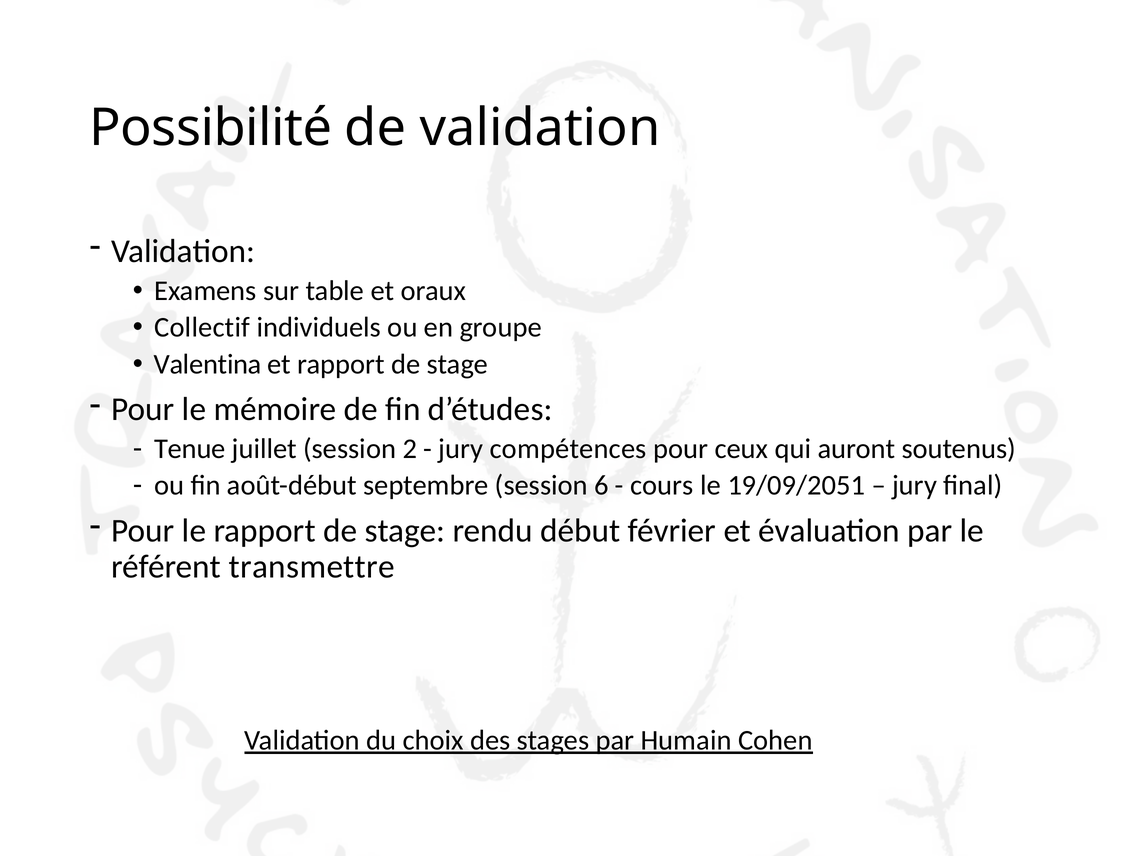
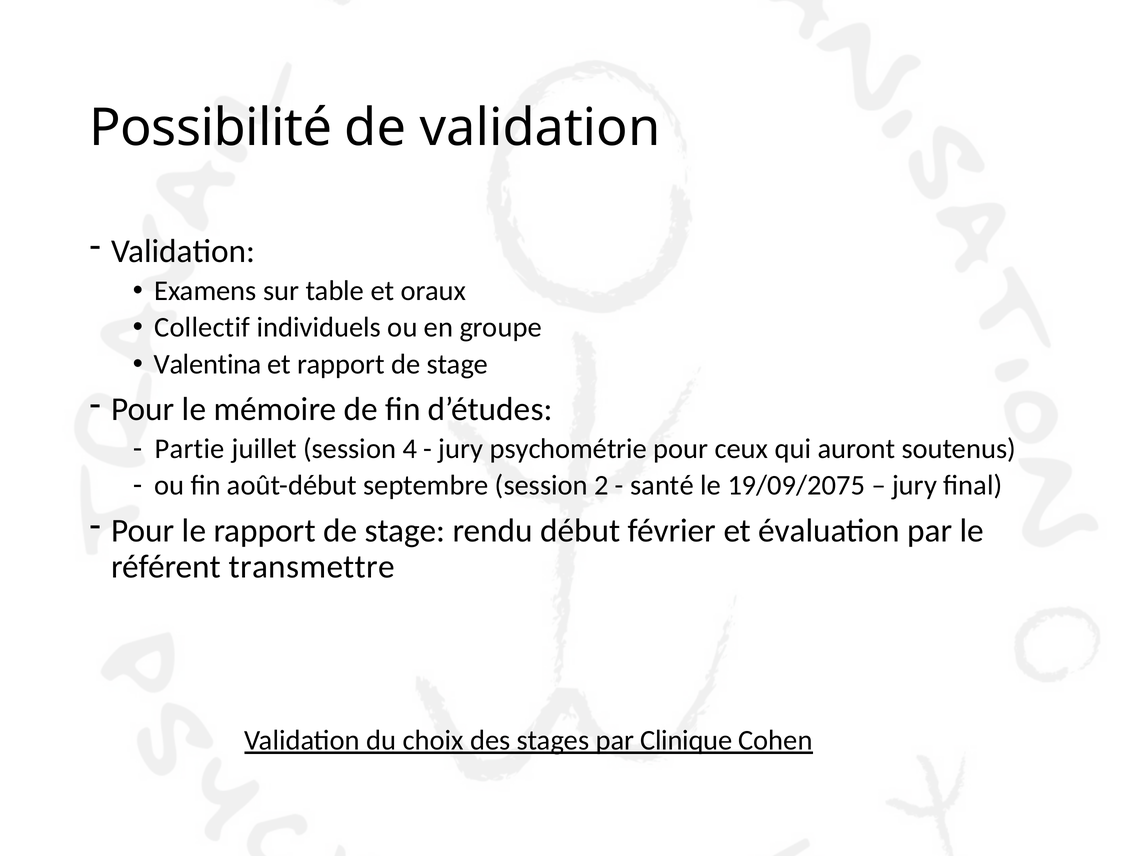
Tenue: Tenue -> Partie (190, 449)
2: 2 -> 4 (410, 449)
compétences: compétences -> psychométrie (568, 449)
6: 6 -> 2 (601, 486)
cours: cours -> santé (662, 486)
19/09/2051: 19/09/2051 -> 19/09/2075 (796, 486)
Humain: Humain -> Clinique (686, 741)
